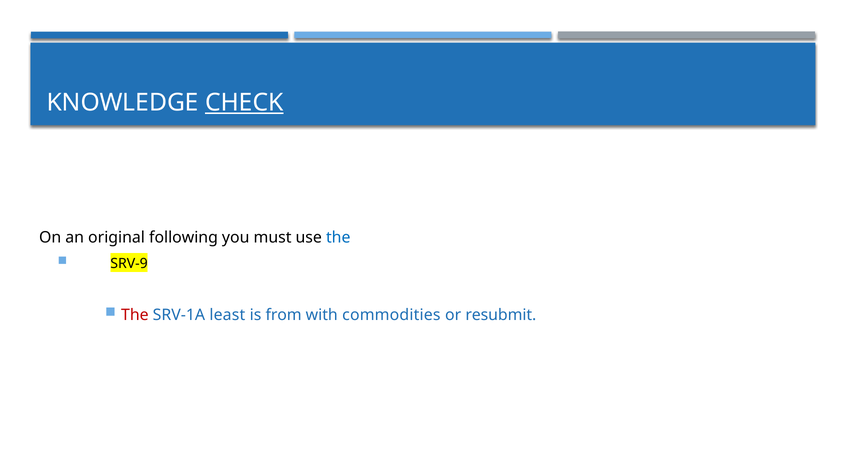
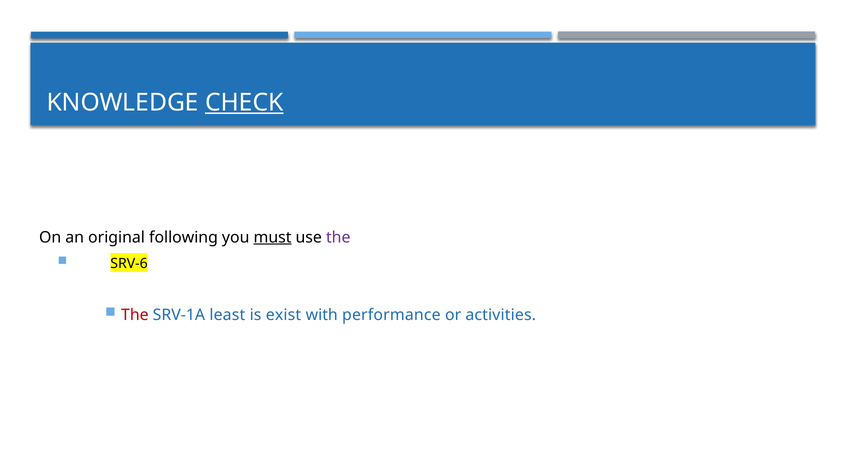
must underline: none -> present (273, 237)
the colour: blue -> purple (338, 237)
SRV-9: SRV-9 -> SRV-6 (129, 263)
from: from -> exist (283, 315)
commodities: commodities -> performance (391, 315)
resubmit: resubmit -> activities (501, 315)
